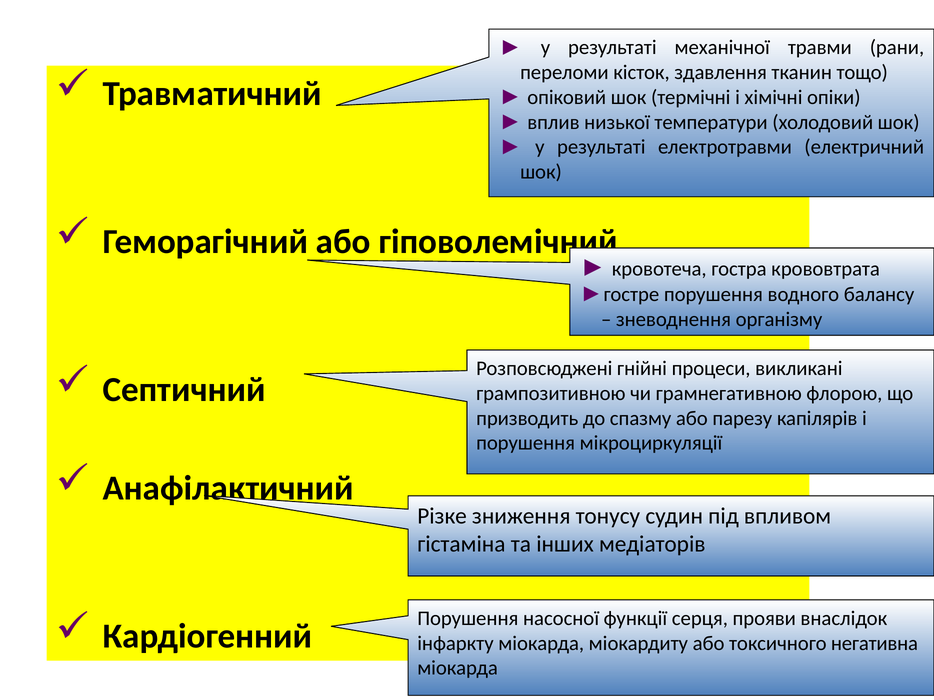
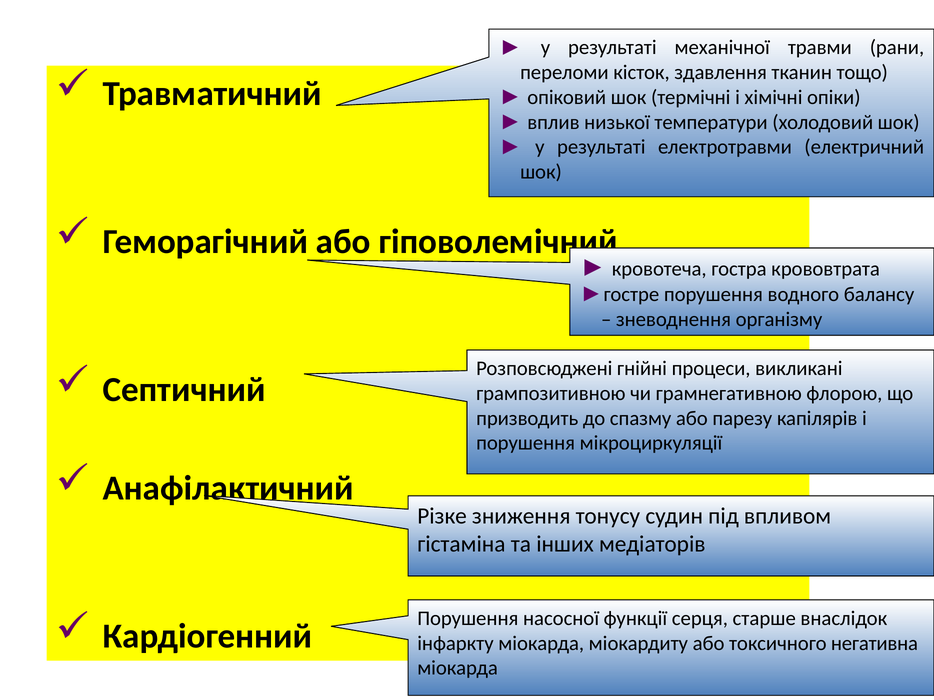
прояви: прояви -> старше (764, 619)
